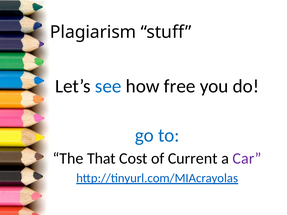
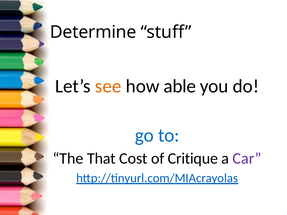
Plagiarism: Plagiarism -> Determine (93, 32)
see colour: blue -> orange (108, 86)
free: free -> able (180, 86)
Current: Current -> Critique (193, 159)
